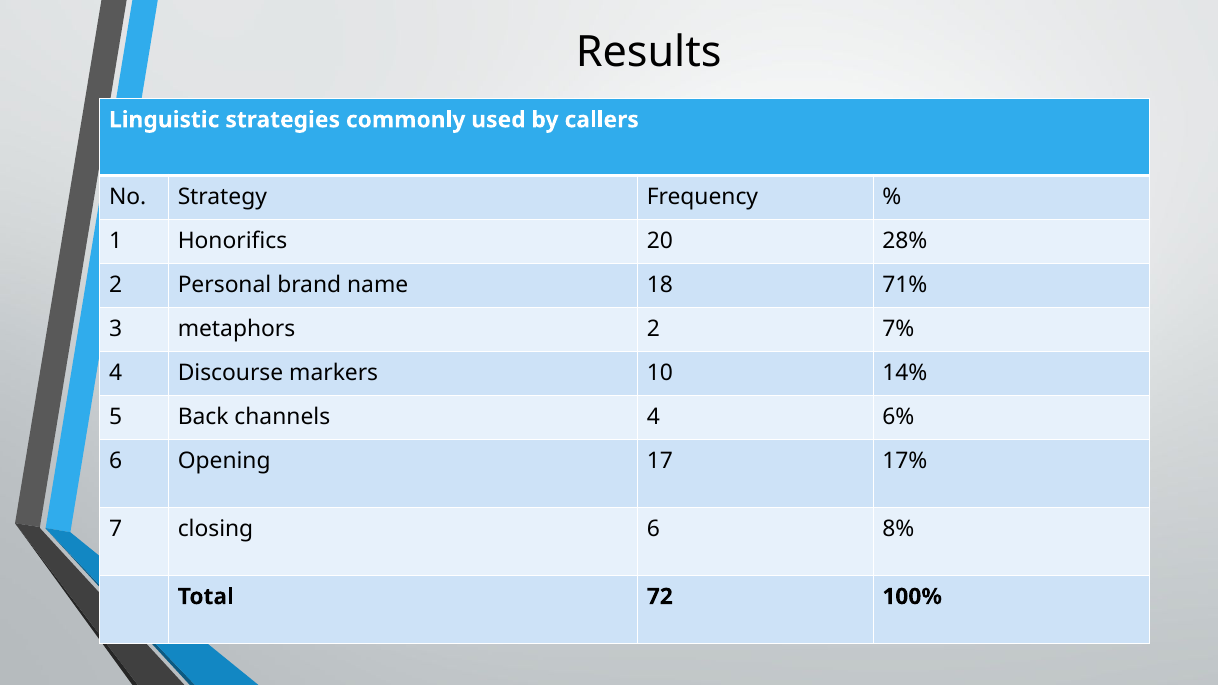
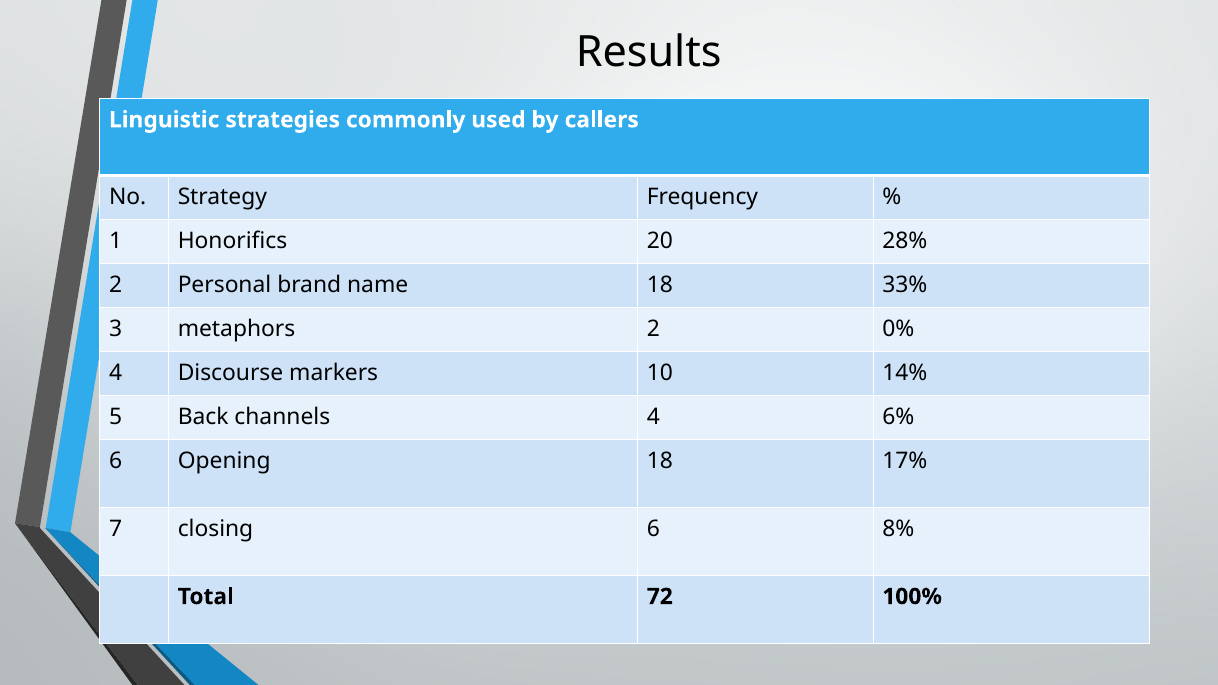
71%: 71% -> 33% (905, 285)
7%: 7% -> 0% (898, 329)
Opening 17: 17 -> 18 (660, 461)
